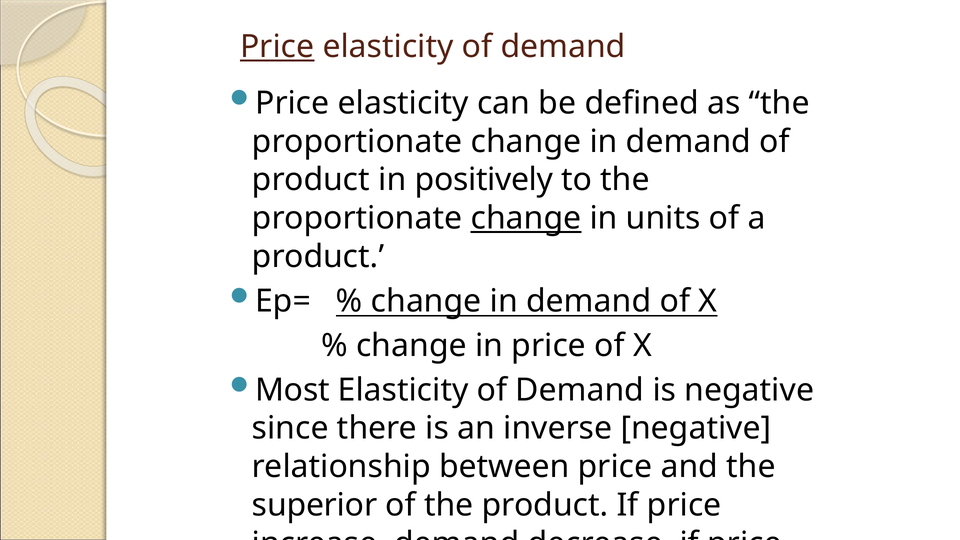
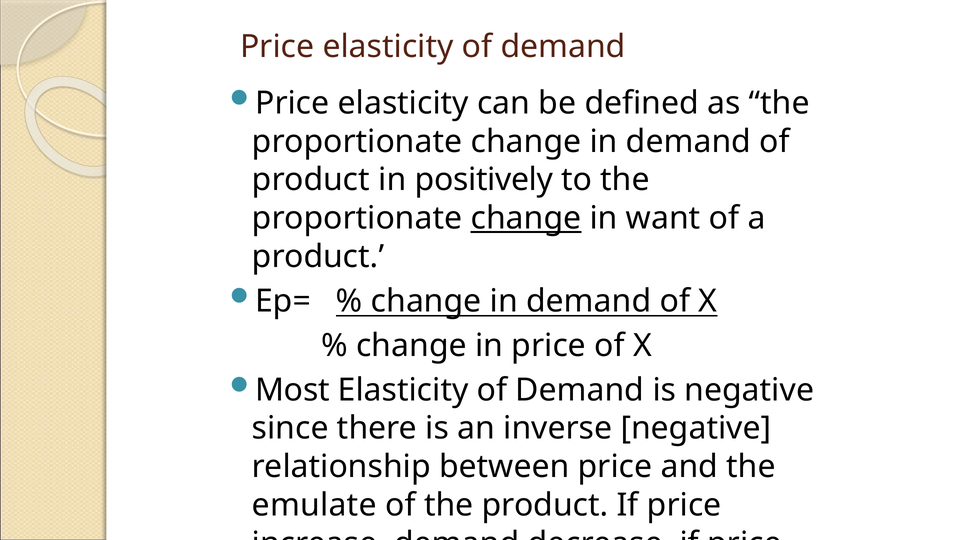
Price underline: present -> none (277, 47)
units: units -> want (663, 218)
superior: superior -> emulate (314, 505)
